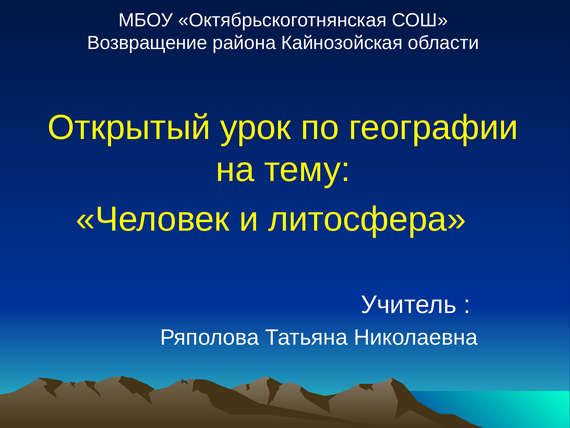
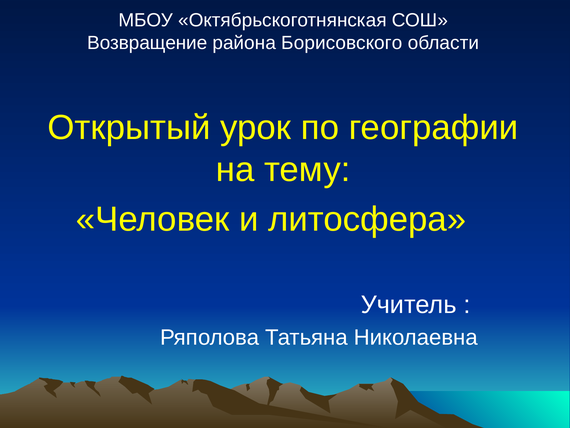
Кайнозойская: Кайнозойская -> Борисовского (342, 43)
